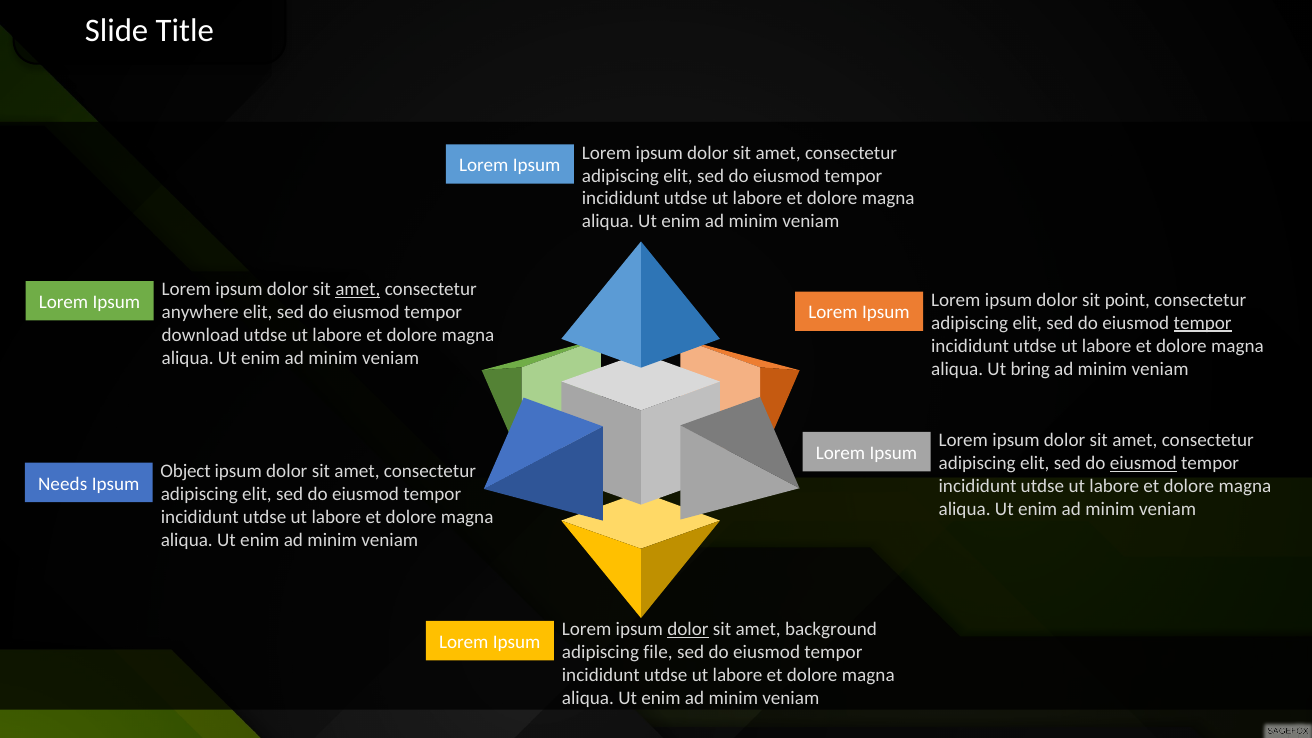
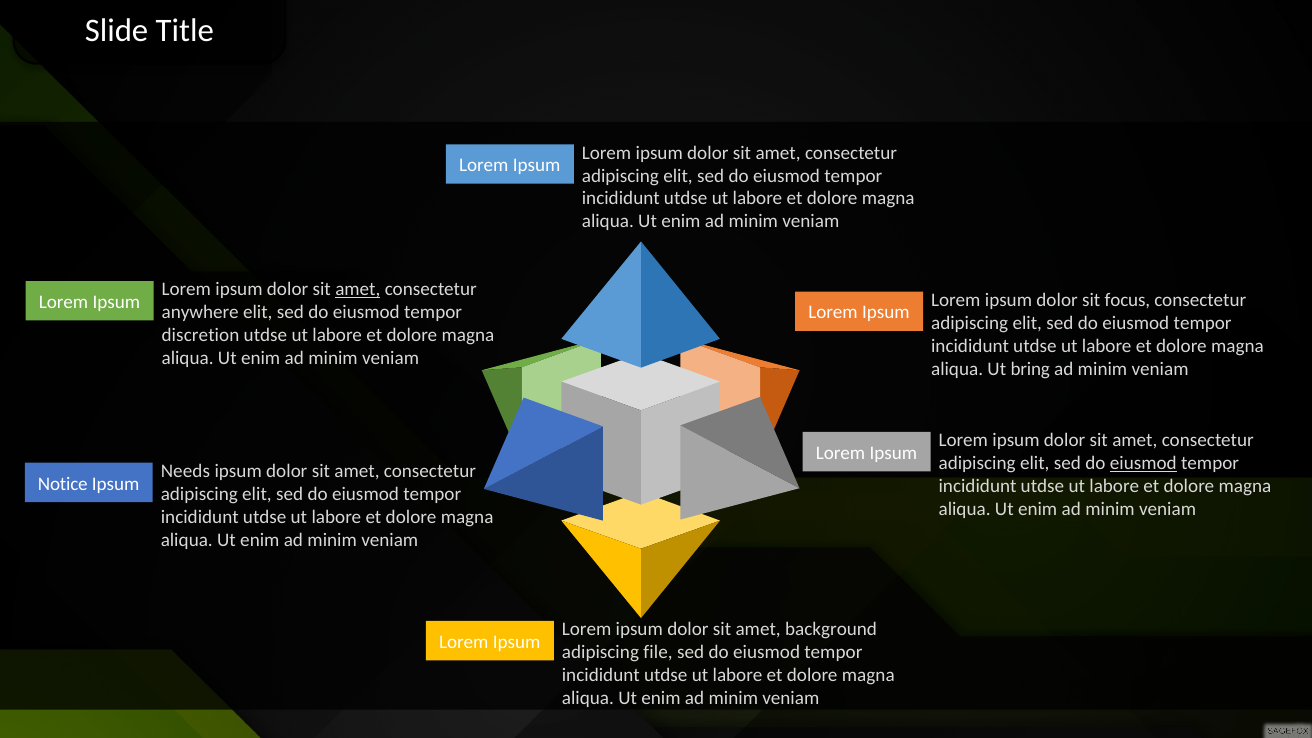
point: point -> focus (1127, 300)
tempor underline: present -> none (1203, 323)
download: download -> discretion (201, 335)
Object: Object -> Needs (185, 471)
Needs: Needs -> Notice (63, 484)
dolor underline: present -> none (688, 629)
